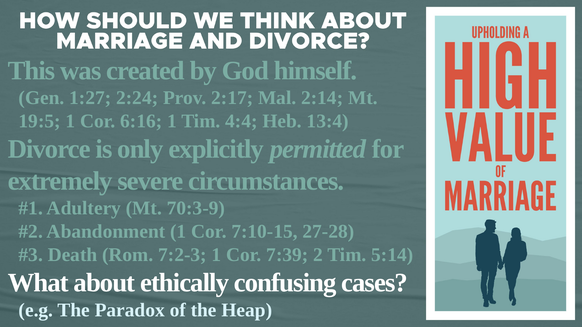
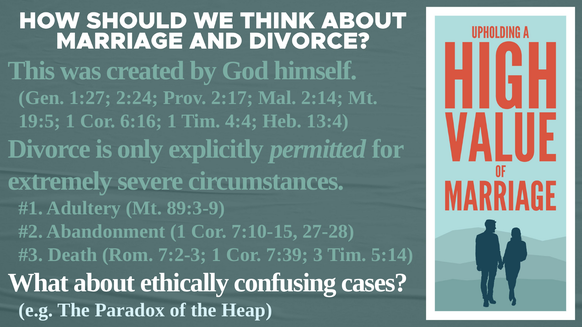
70:3-9: 70:3-9 -> 89:3-9 (196, 208)
2: 2 -> 3 (318, 255)
